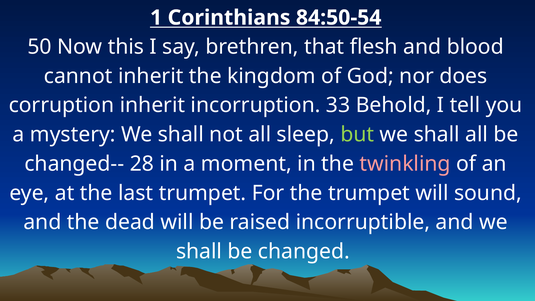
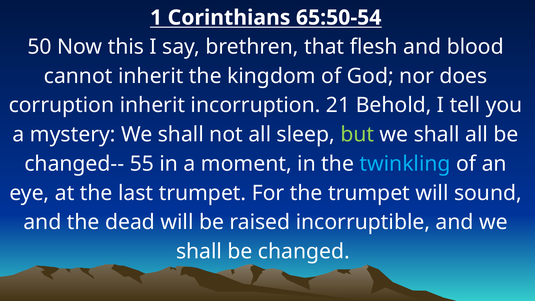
84:50-54: 84:50-54 -> 65:50-54 (339, 18)
33: 33 -> 21 (338, 105)
28: 28 -> 55 (142, 164)
twinkling colour: pink -> light blue (405, 164)
